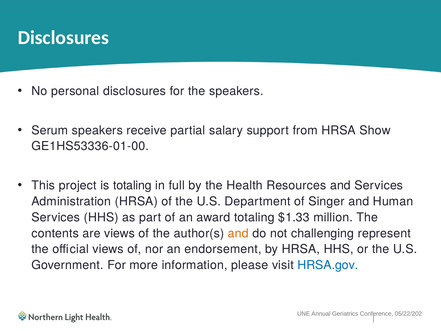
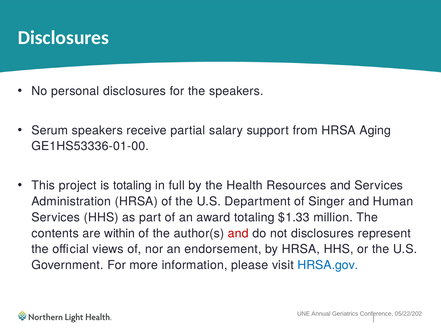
Show: Show -> Aging (375, 130)
are views: views -> within (120, 233)
and colour: orange -> red (238, 233)
not challenging: challenging -> disclosures (323, 233)
